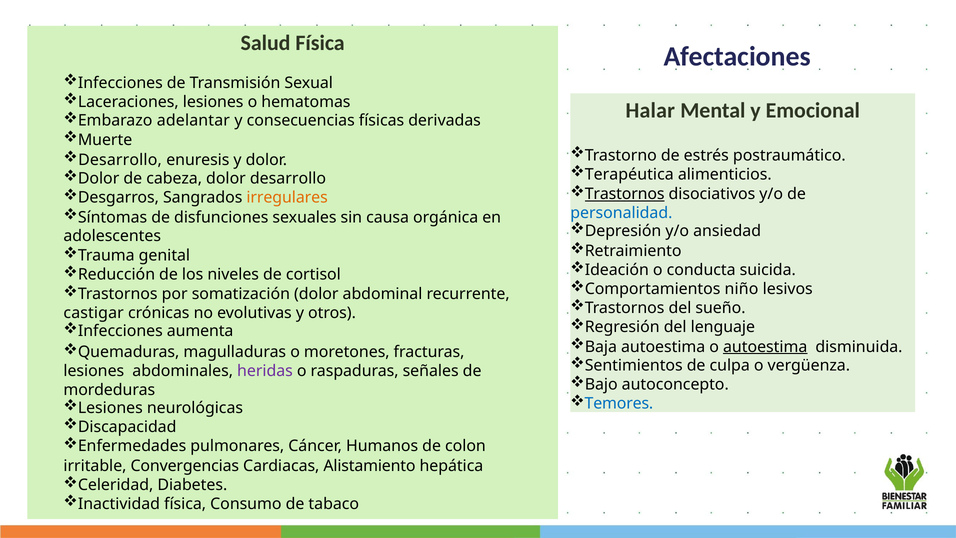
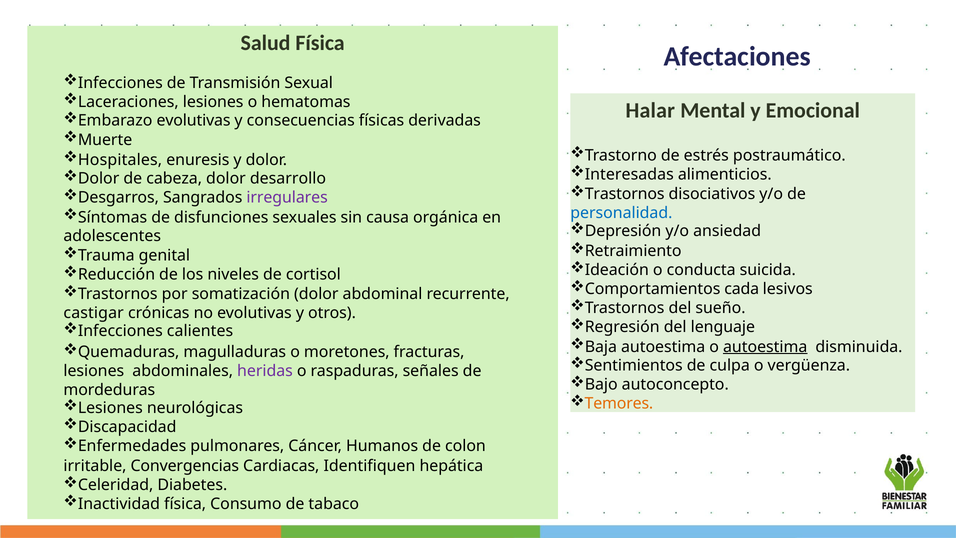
Embarazo adelantar: adelantar -> evolutivas (194, 121)
Desarrollo: Desarrollo -> Hospitales (120, 160)
Terapéutica: Terapéutica -> Interesadas (629, 174)
Trastornos underline: present -> none (625, 194)
irregulares colour: orange -> purple (287, 198)
niño: niño -> cada (742, 289)
aumenta: aumenta -> calientes (200, 331)
Temores colour: blue -> orange (619, 403)
Alistamiento: Alistamiento -> Identifiquen (369, 466)
